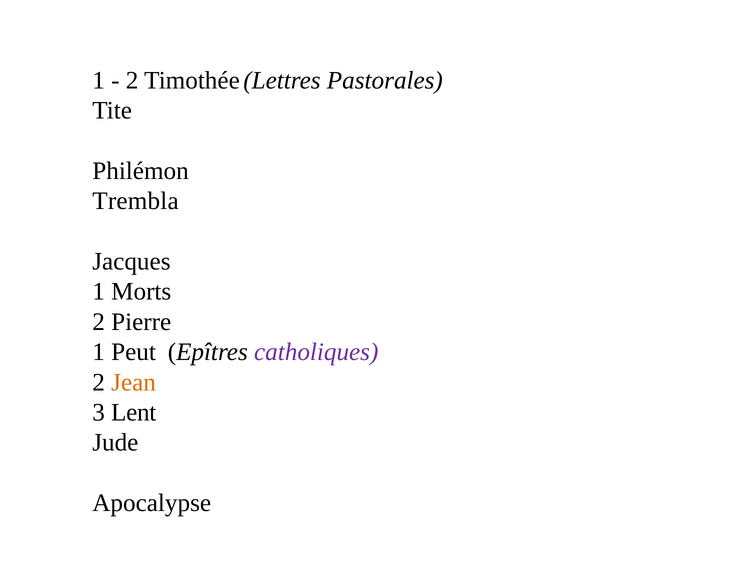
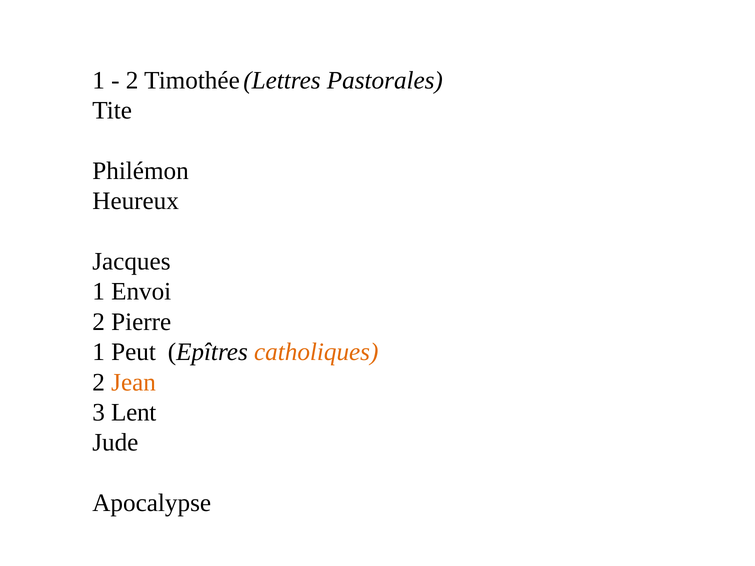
Trembla: Trembla -> Heureux (136, 201)
Morts: Morts -> Envoi (141, 292)
catholiques colour: purple -> orange (316, 352)
